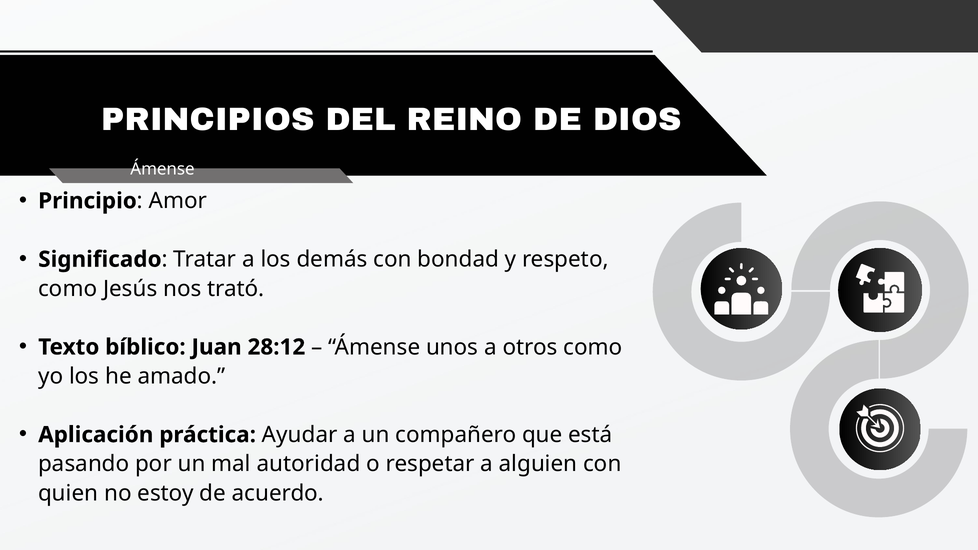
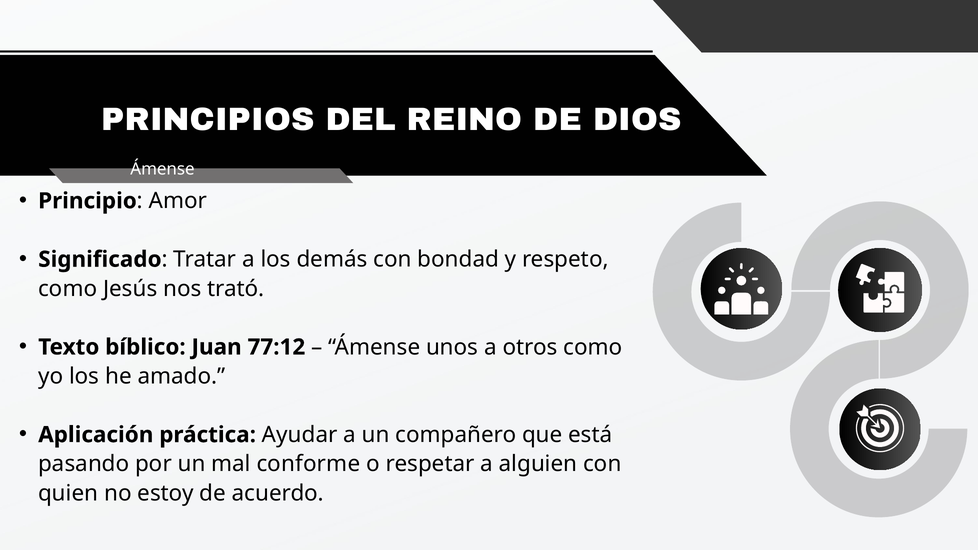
28:12: 28:12 -> 77:12 (276, 347)
autoridad: autoridad -> conforme (308, 464)
